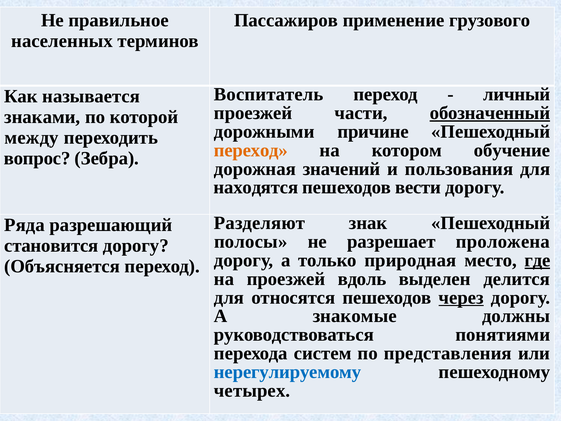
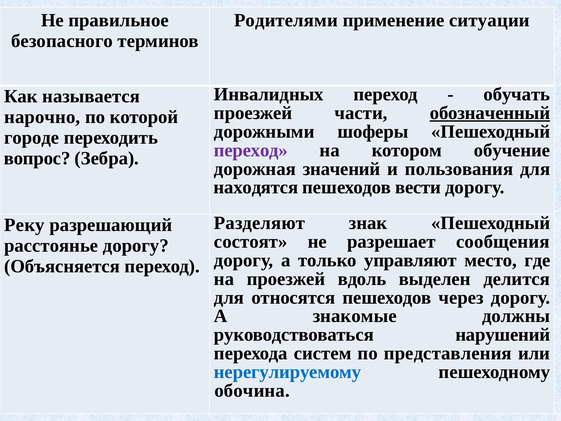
Пассажиров: Пассажиров -> Родителями (286, 20)
грузового: грузового -> ситуации (489, 20)
населенных: населенных -> безопасного (62, 41)
Воспитатель: Воспитатель -> Инвалидных (269, 94)
личный: личный -> обучать (517, 94)
знаками: знаками -> нарочно (42, 117)
причине: причине -> шоферы (373, 132)
между: между -> городе (32, 137)
переход colour: orange -> purple (251, 150)
Ряда: Ряда -> Реку (24, 225)
полосы: полосы -> состоят (251, 242)
проложена: проложена -> сообщения (503, 242)
становится: становится -> расстоянье (51, 245)
природная: природная -> управляют (411, 260)
где underline: present -> none (537, 260)
через underline: present -> none (461, 297)
понятиями: понятиями -> нарушений (503, 335)
четырех: четырех -> обочина (252, 390)
